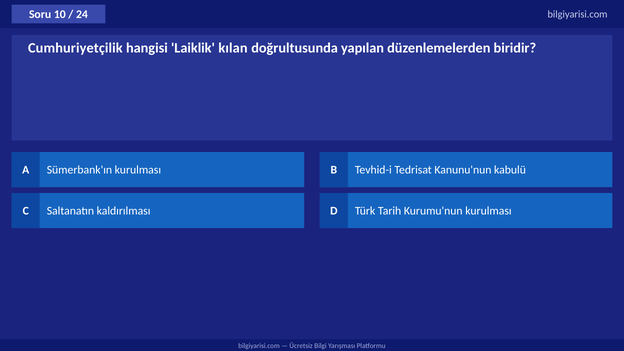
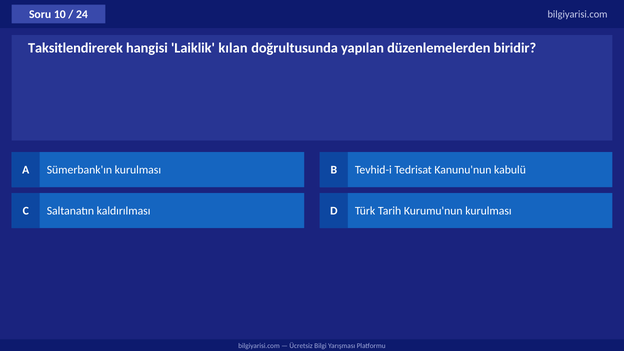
Cumhuriyetçilik: Cumhuriyetçilik -> Taksitlendirerek (75, 48)
